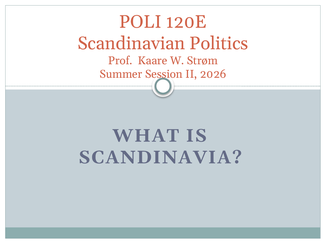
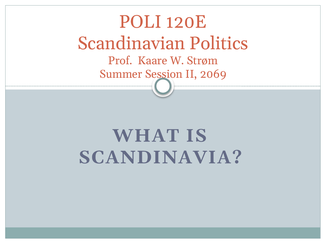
2026: 2026 -> 2069 (213, 74)
